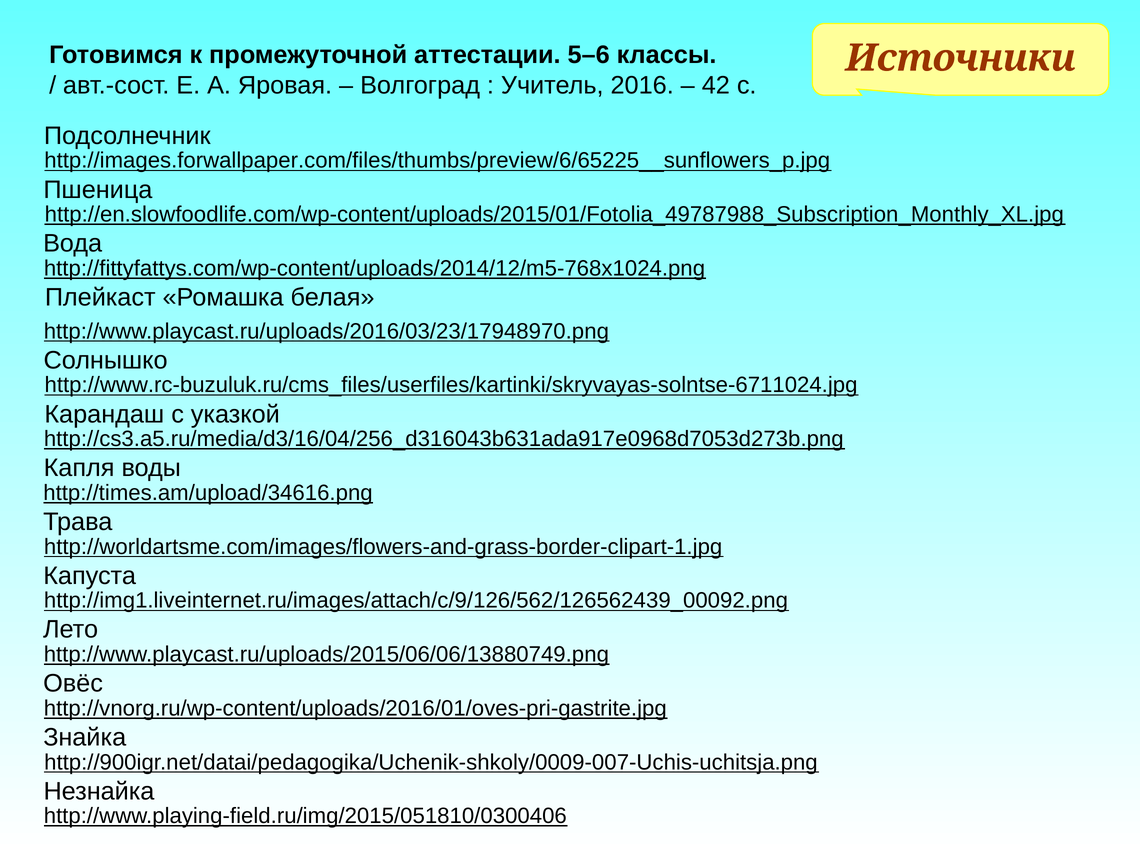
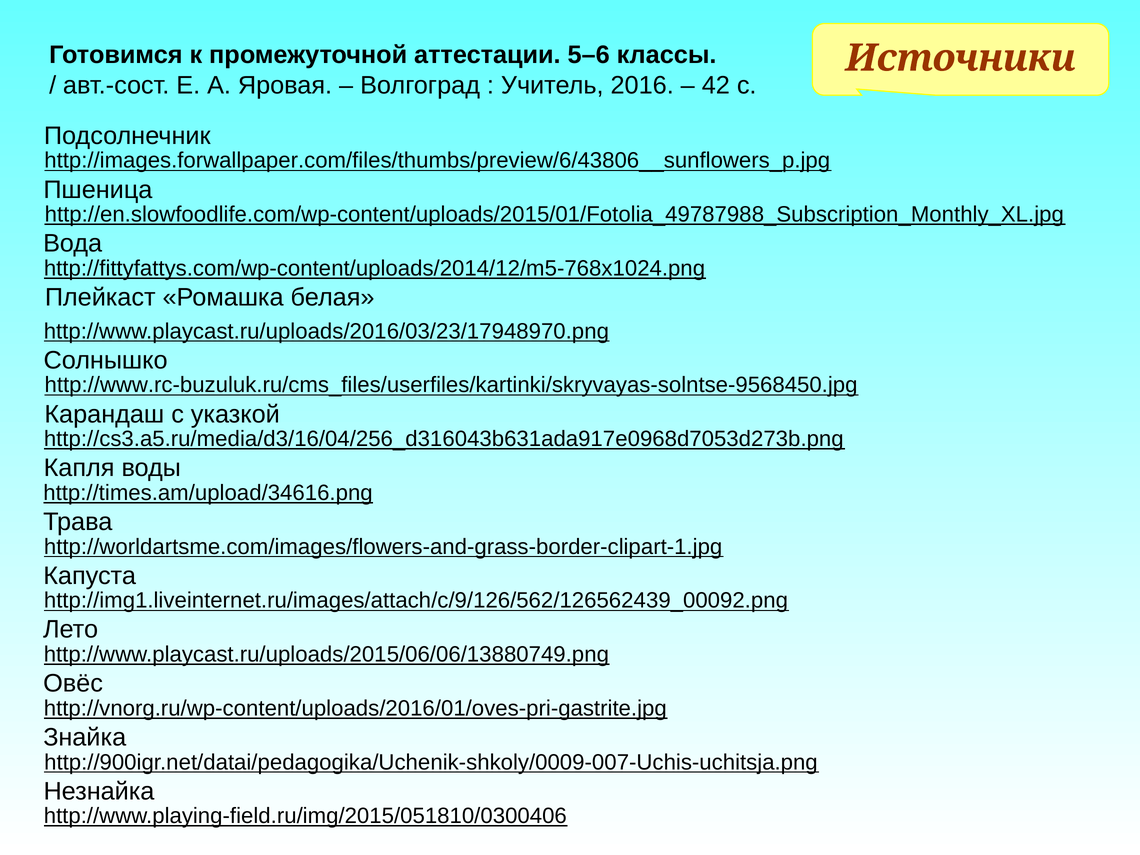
http://images.forwallpaper.com/files/thumbs/preview/6/65225__sunflowers_p.jpg: http://images.forwallpaper.com/files/thumbs/preview/6/65225__sunflowers_p.jpg -> http://images.forwallpaper.com/files/thumbs/preview/6/43806__sunflowers_p.jpg (437, 161)
http://www.rc-buzuluk.ru/cms_files/userfiles/kartinki/skryvayas-solntse-6711024.jpg: http://www.rc-buzuluk.ru/cms_files/userfiles/kartinki/skryvayas-solntse-6711024.jpg -> http://www.rc-buzuluk.ru/cms_files/userfiles/kartinki/skryvayas-solntse-9568450.jpg (451, 385)
